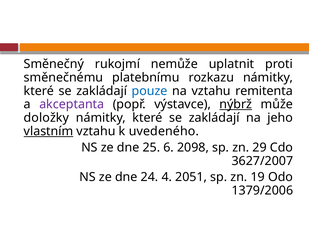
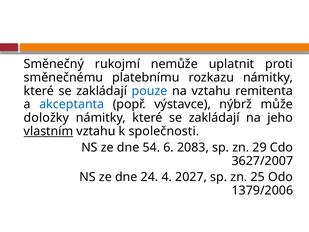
akceptanta colour: purple -> blue (72, 104)
nýbrž underline: present -> none (236, 104)
uvedeného: uvedeného -> společnosti (164, 131)
25: 25 -> 54 (151, 147)
2098: 2098 -> 2083 (193, 147)
2051: 2051 -> 2027 (191, 177)
19: 19 -> 25 (258, 177)
